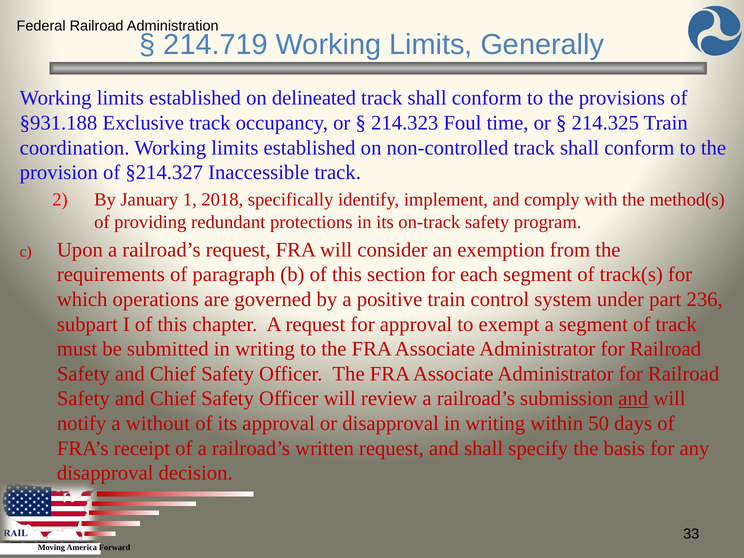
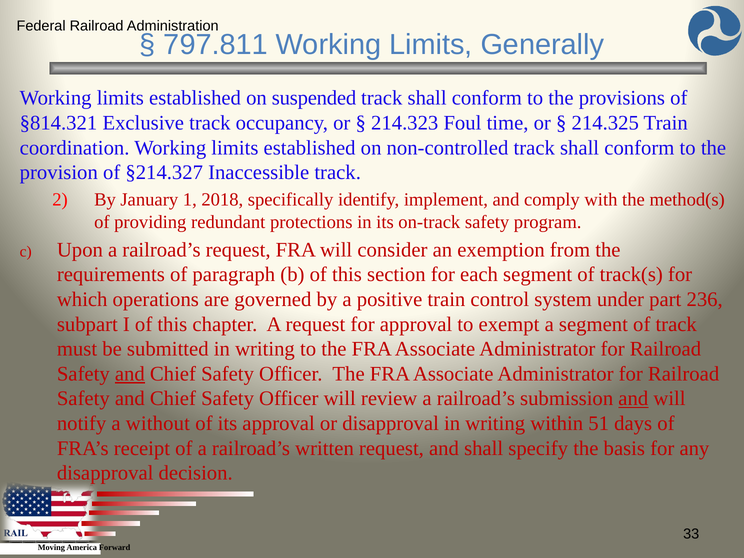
214.719: 214.719 -> 797.811 (216, 45)
delineated: delineated -> suspended (314, 98)
§931.188: §931.188 -> §814.321 (58, 123)
and underline: none -> present (130, 374)
50: 50 -> 51 (599, 423)
